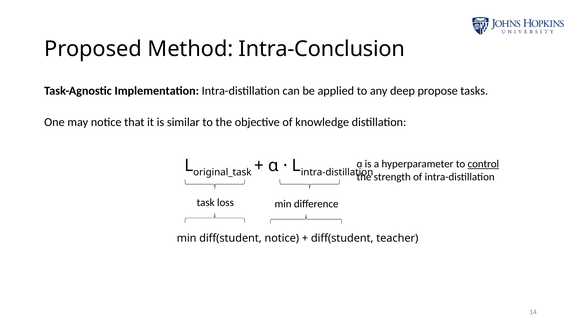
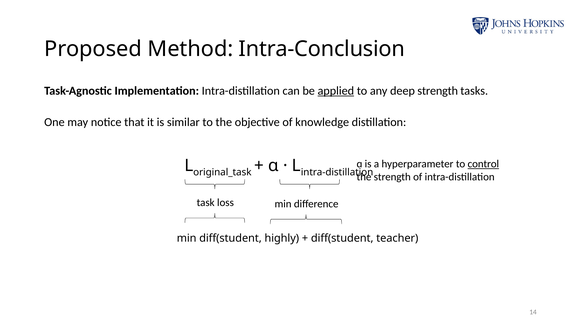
applied underline: none -> present (336, 91)
deep propose: propose -> strength (438, 91)
diff(student notice: notice -> highly (282, 238)
